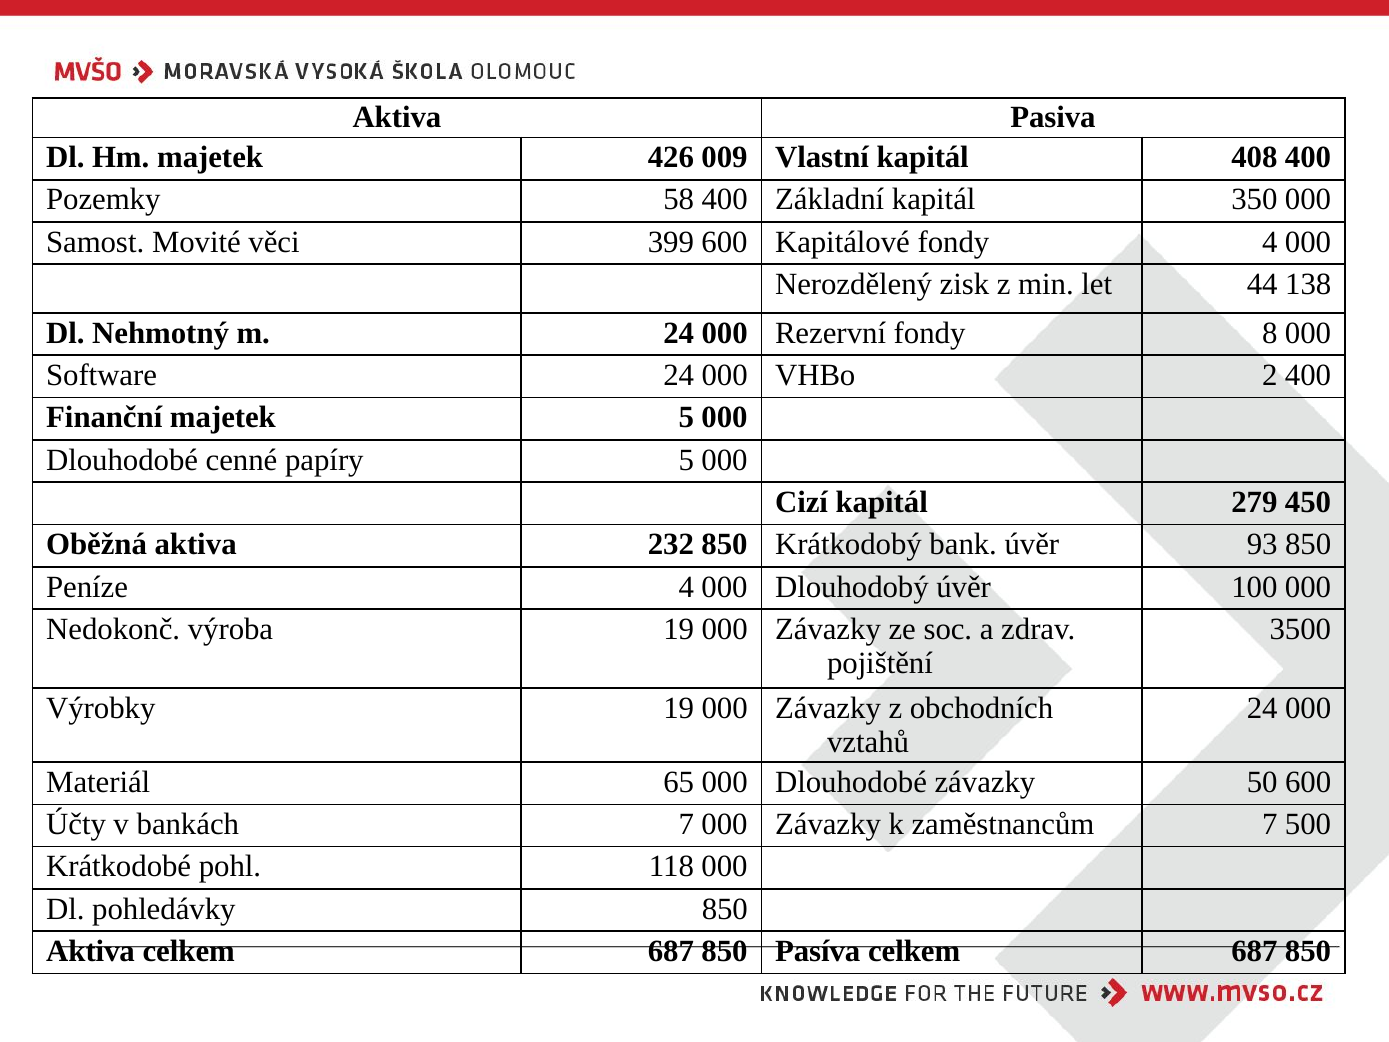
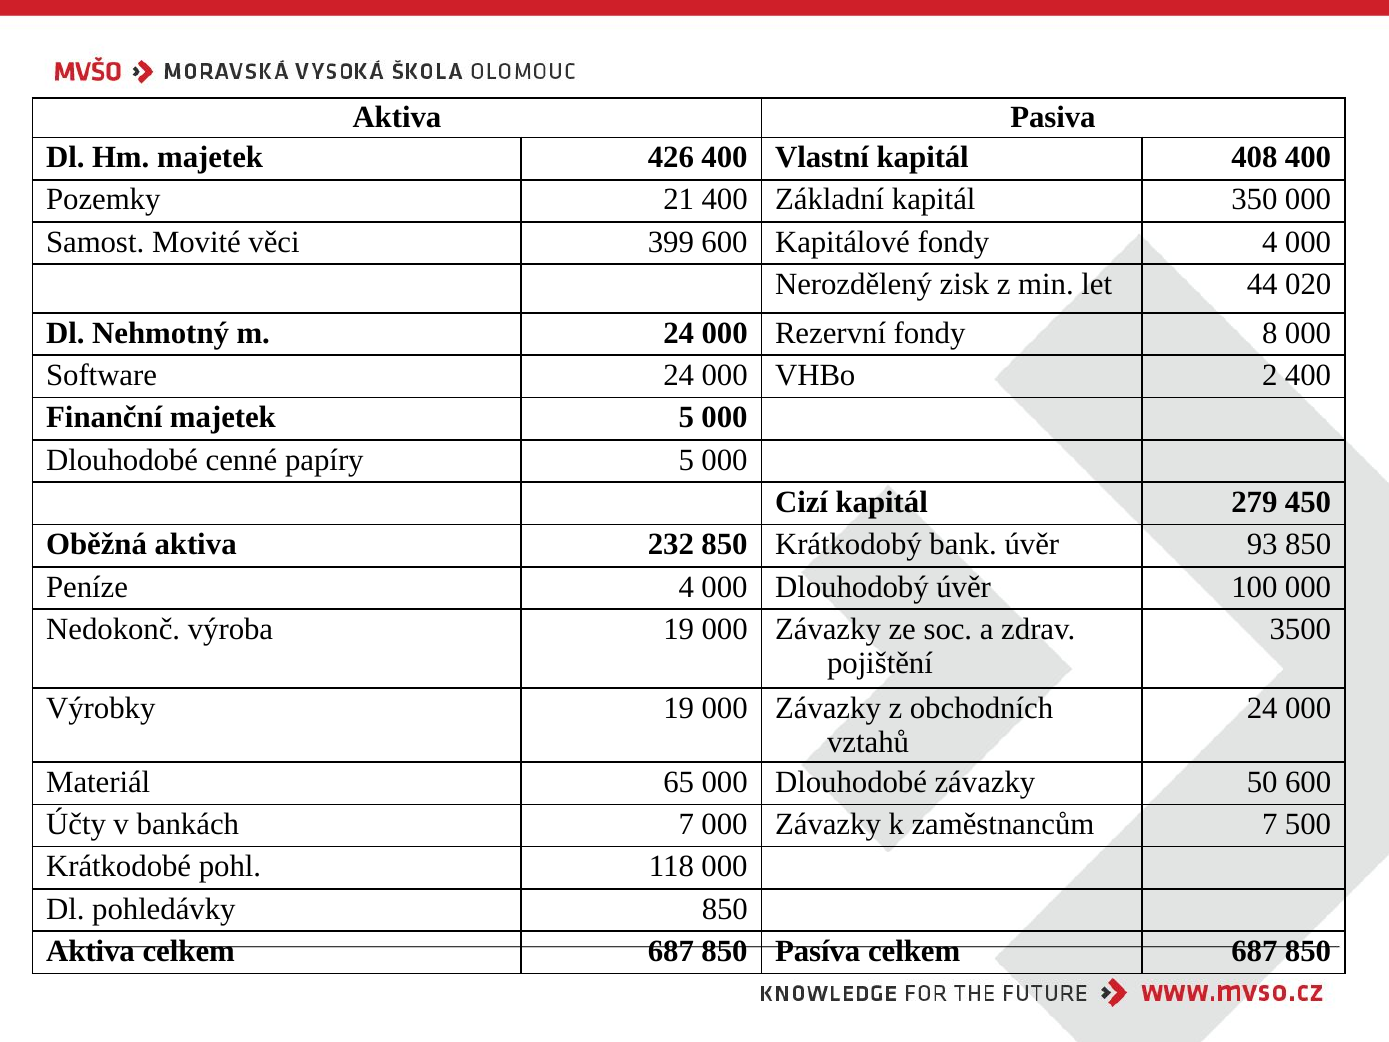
426 009: 009 -> 400 (724, 158)
58: 58 -> 21 (679, 200)
138: 138 -> 020 (1308, 284)
